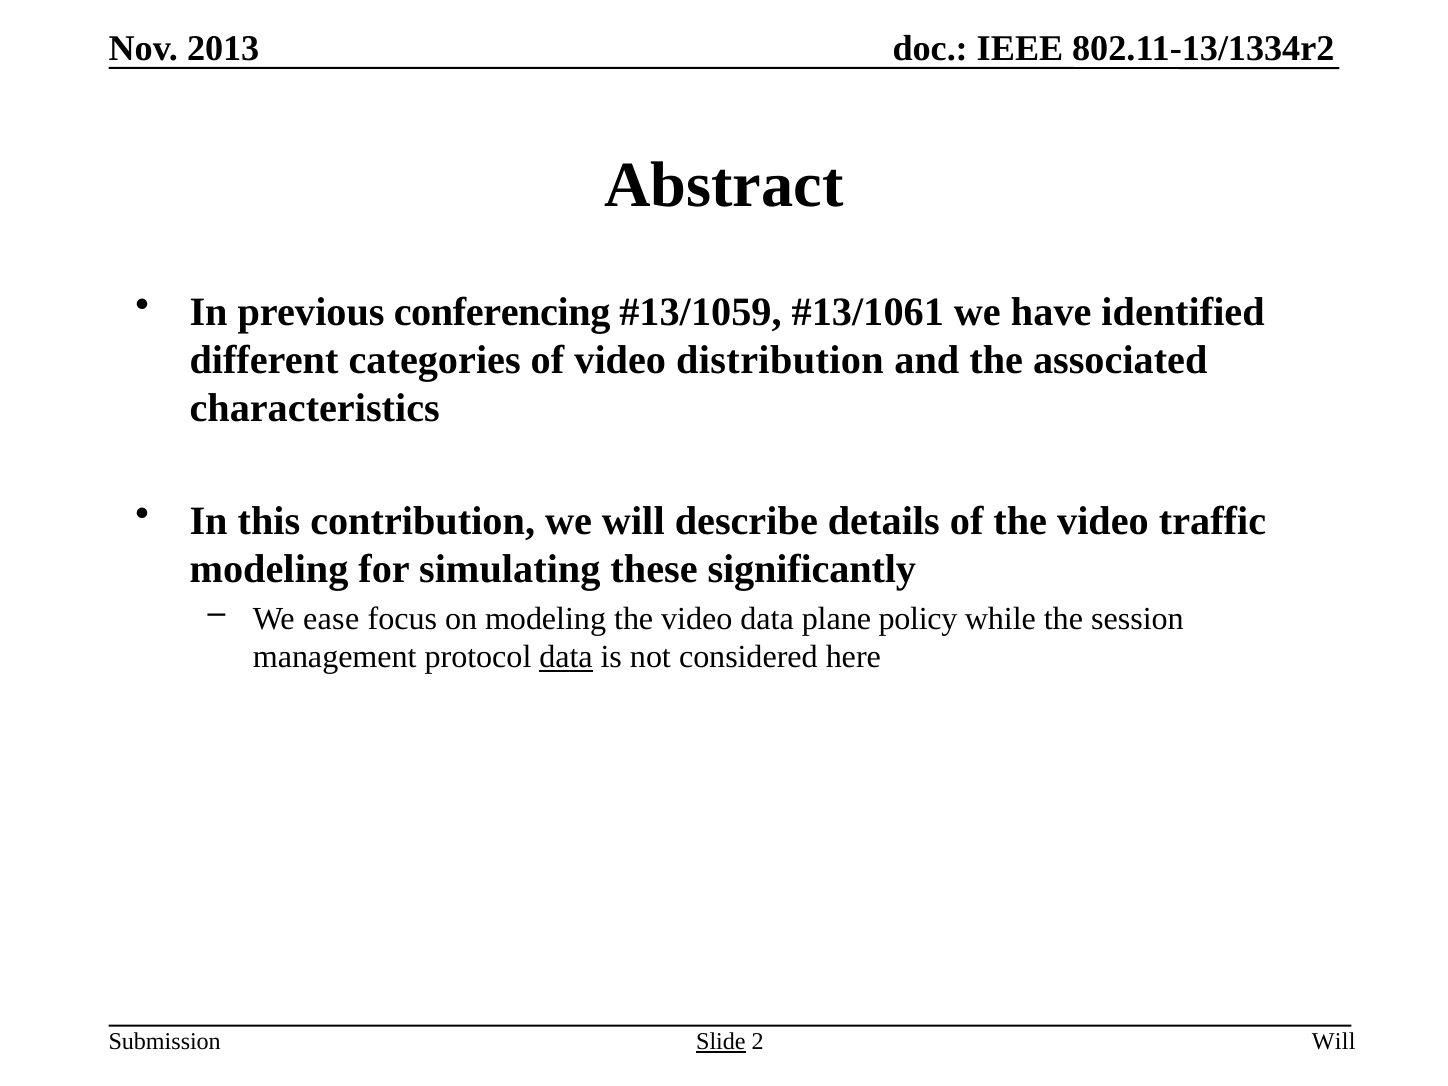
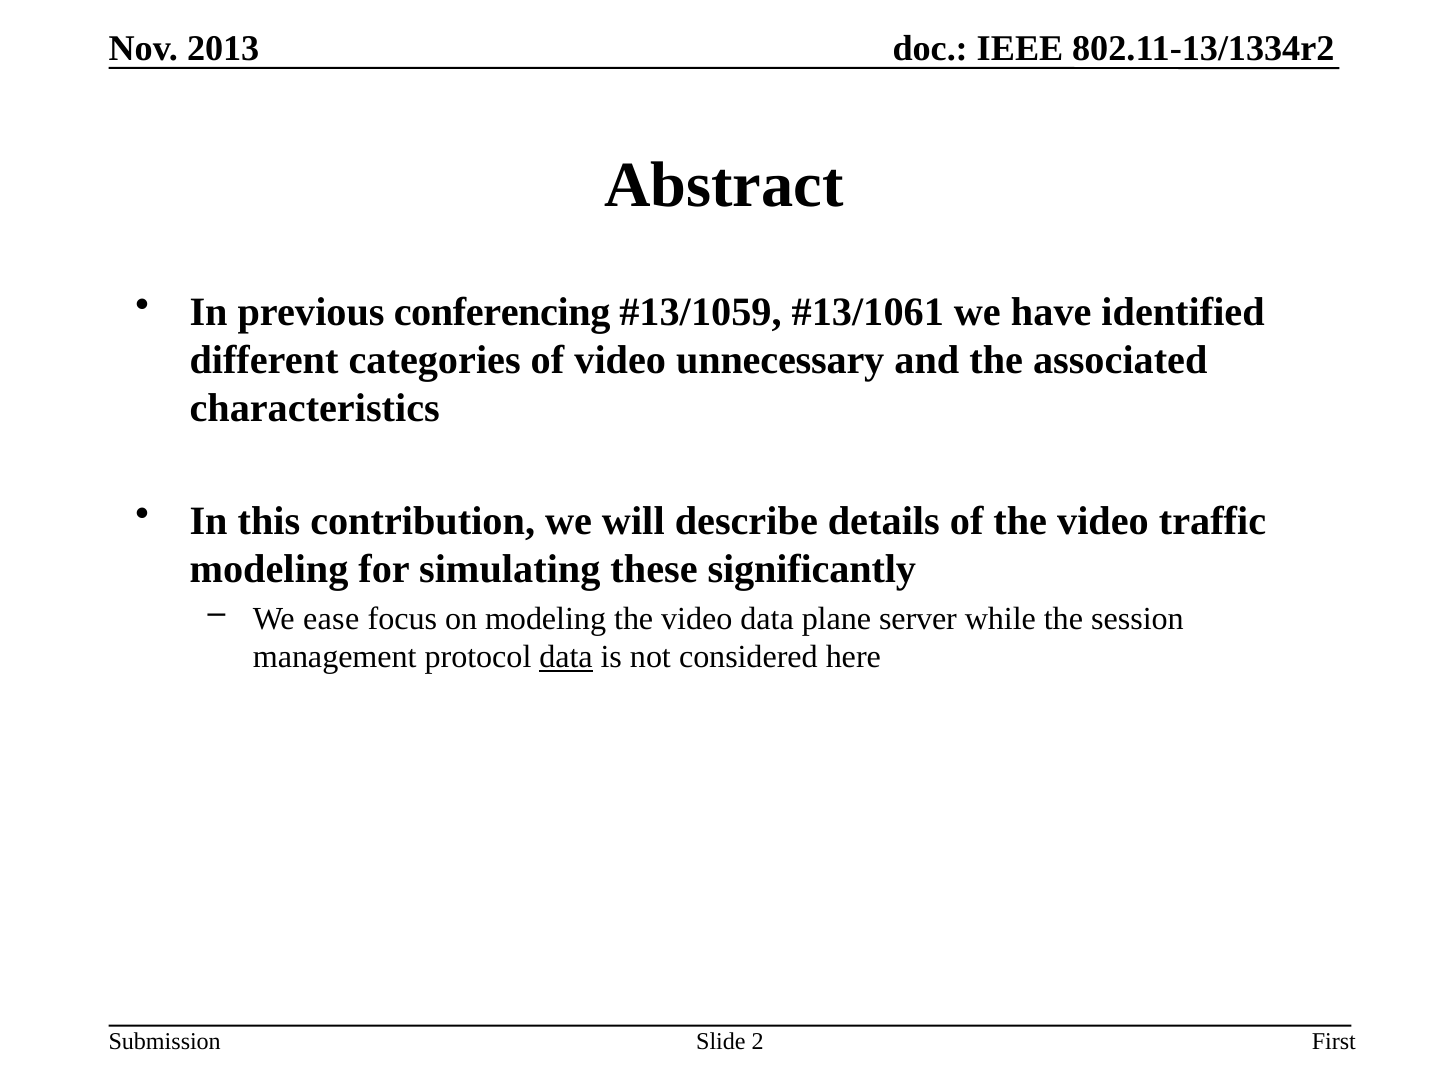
distribution: distribution -> unnecessary (780, 360)
policy: policy -> server (918, 619)
Will: Will -> First (1334, 1042)
Slide underline: present -> none (721, 1042)
